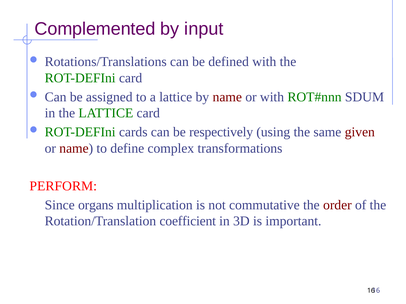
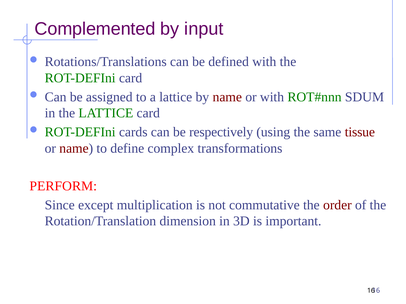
given: given -> tissue (360, 132)
organs: organs -> except (96, 205)
coefficient: coefficient -> dimension (188, 222)
